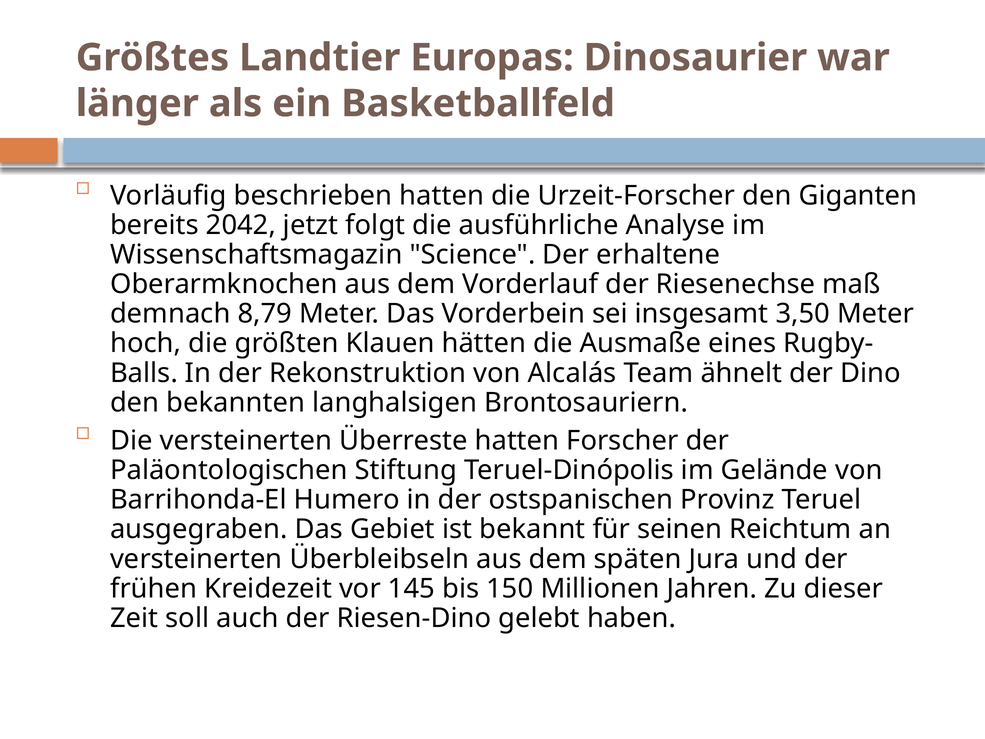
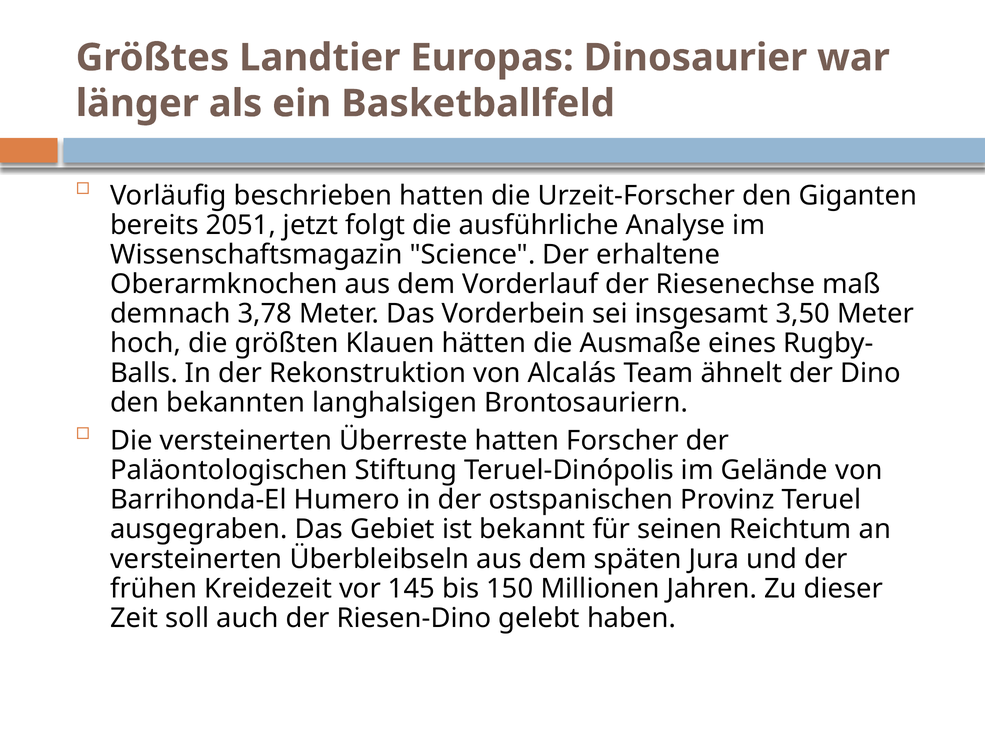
2042: 2042 -> 2051 (241, 225)
8,79: 8,79 -> 3,78 (265, 314)
